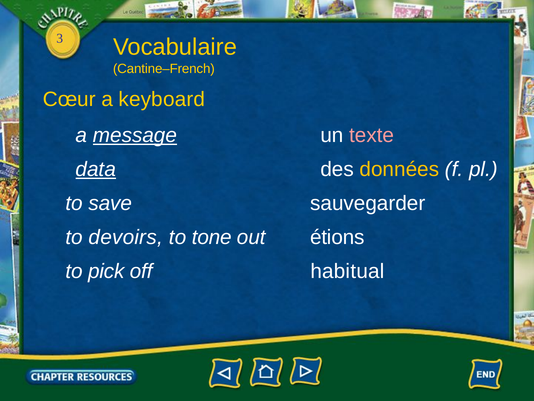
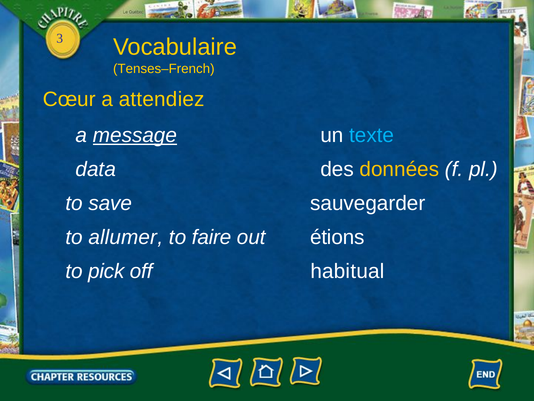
Cantine–French: Cantine–French -> Tenses–French (164, 69)
keyboard: keyboard -> attendiez (162, 99)
texte colour: pink -> light blue (372, 135)
data underline: present -> none (96, 169)
devoirs: devoirs -> allumer (126, 237)
tone: tone -> faire (212, 237)
